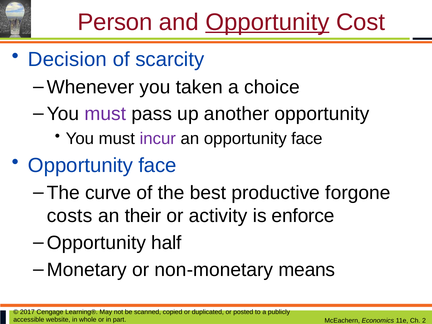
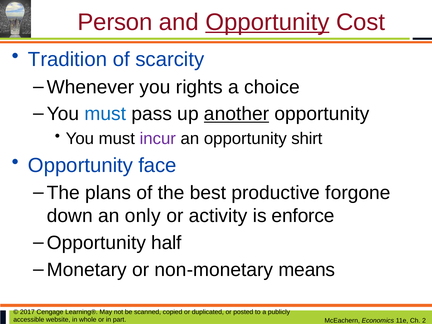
Decision: Decision -> Tradition (68, 59)
taken: taken -> rights (199, 87)
must colour: purple -> blue (105, 114)
another underline: none -> present (237, 114)
an opportunity face: face -> shirt (307, 139)
curve: curve -> plans (108, 193)
costs: costs -> down (70, 216)
their: their -> only (143, 216)
